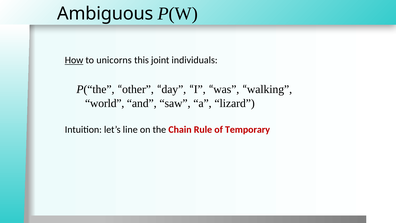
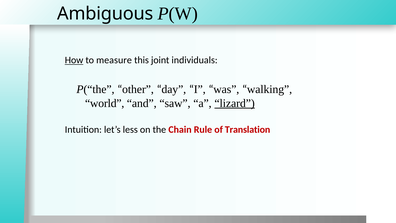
unicorns: unicorns -> measure (114, 60)
lizard underline: none -> present (235, 103)
line: line -> less (130, 129)
Temporary: Temporary -> Translation (248, 129)
